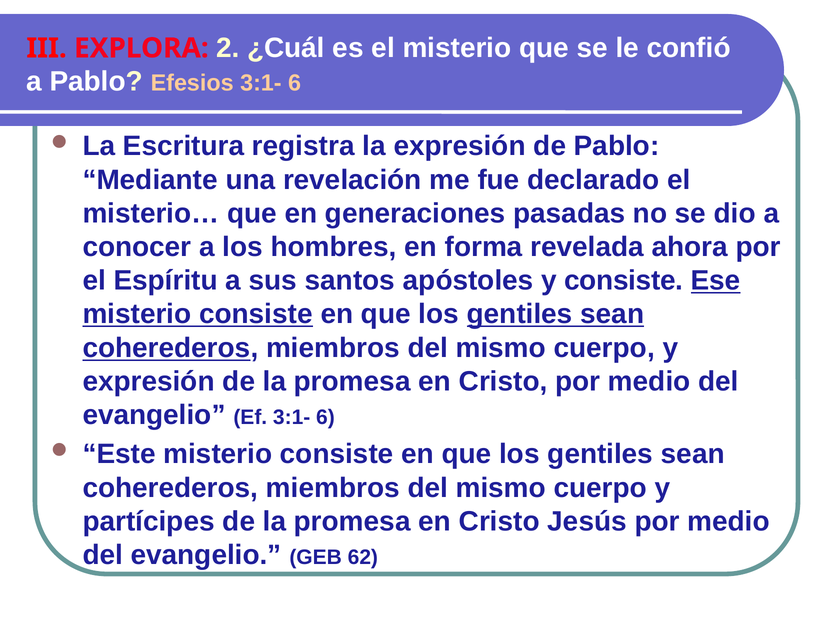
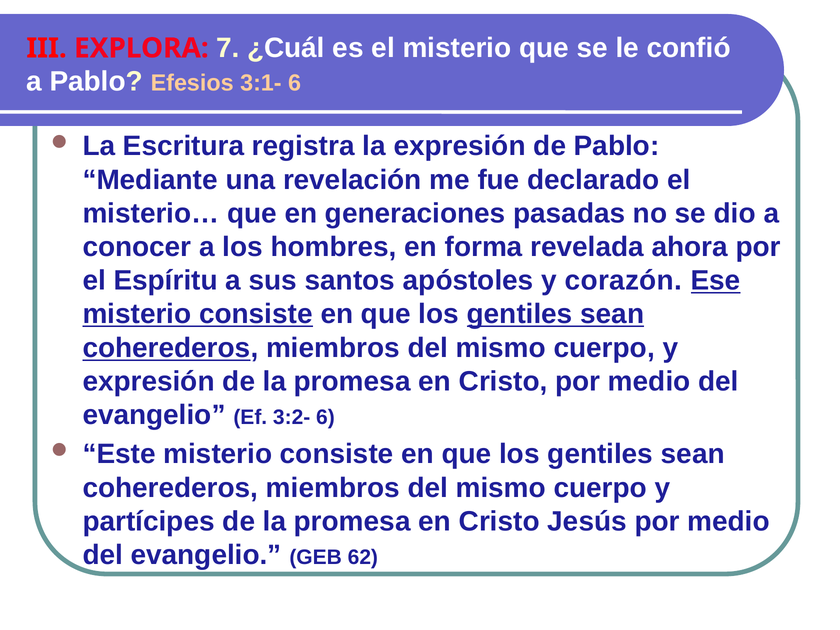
2: 2 -> 7 (228, 48)
y consiste: consiste -> corazón (623, 281)
Ef 3:1-: 3:1- -> 3:2- (292, 417)
